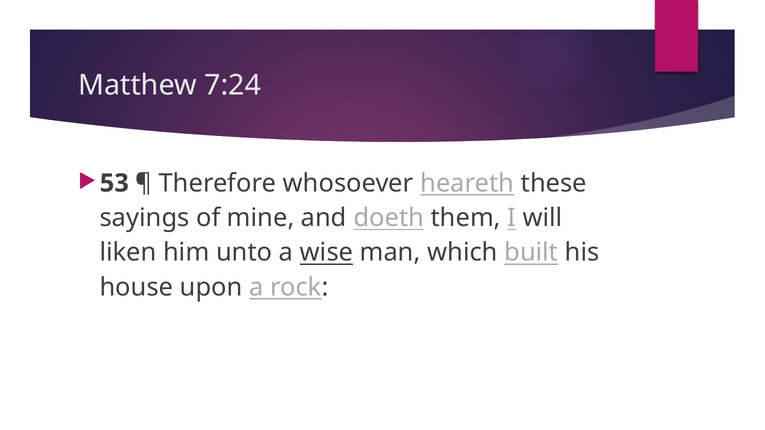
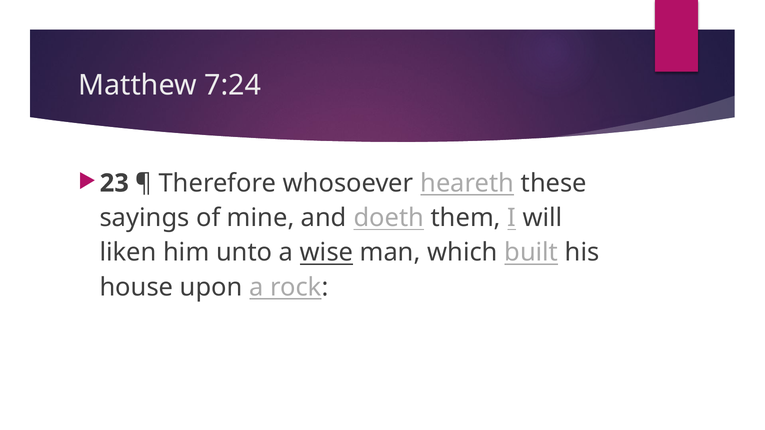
53: 53 -> 23 (114, 183)
